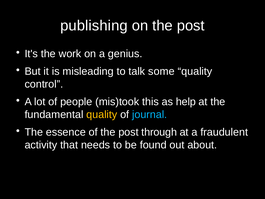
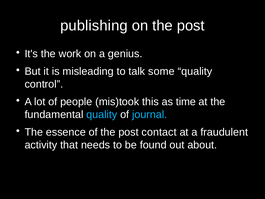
help: help -> time (186, 102)
quality colour: yellow -> light blue (102, 114)
through: through -> contact (159, 132)
